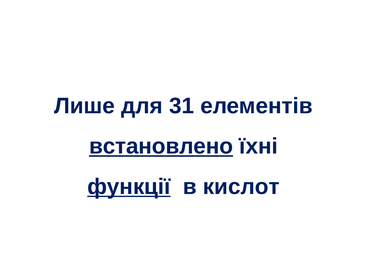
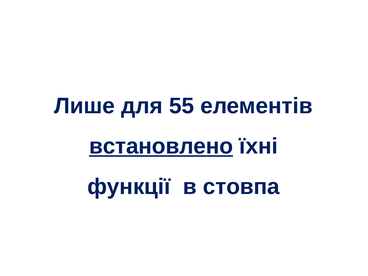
31: 31 -> 55 (182, 106)
функції underline: present -> none (129, 187)
кислот: кислот -> стовпа (241, 187)
